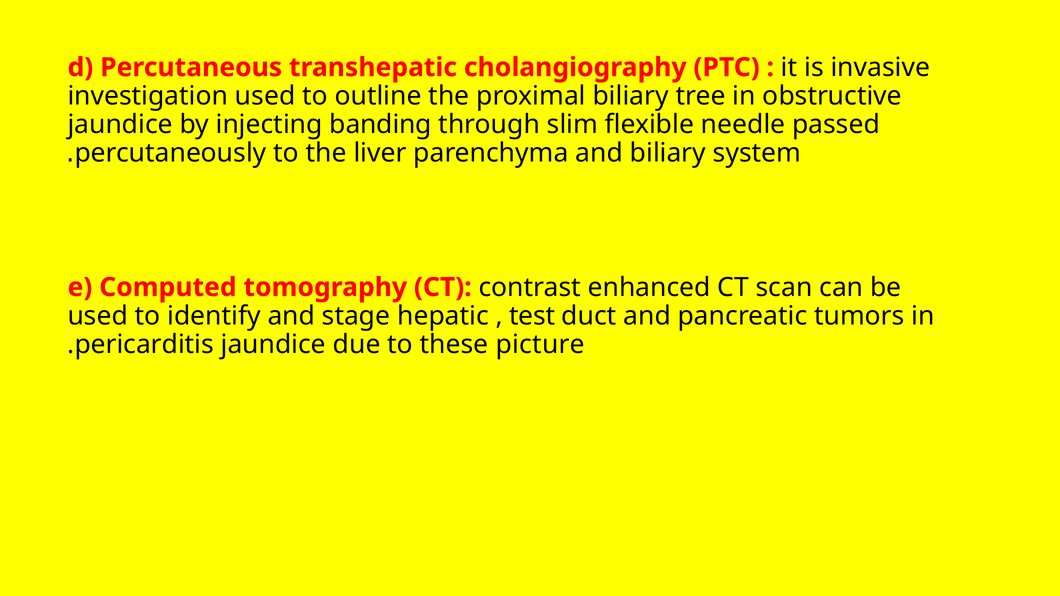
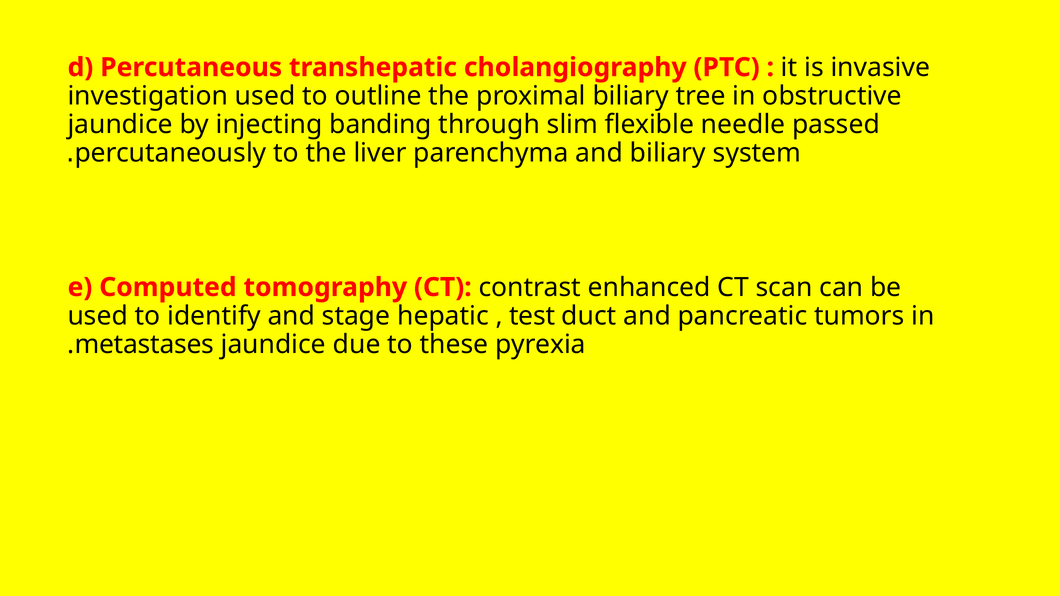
pericarditis: pericarditis -> metastases (144, 345)
picture: picture -> pyrexia (540, 345)
